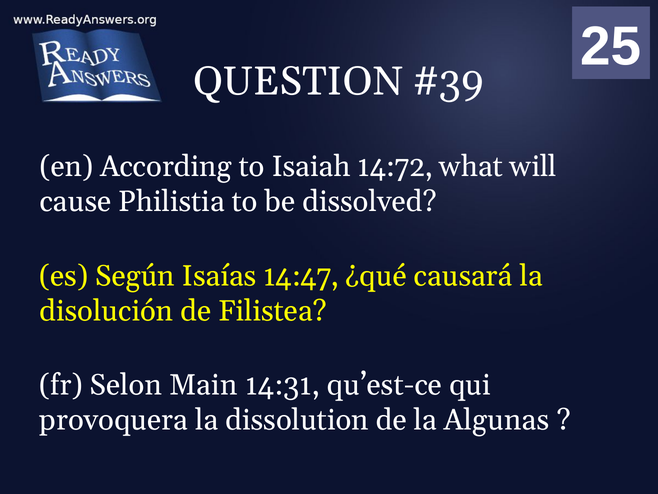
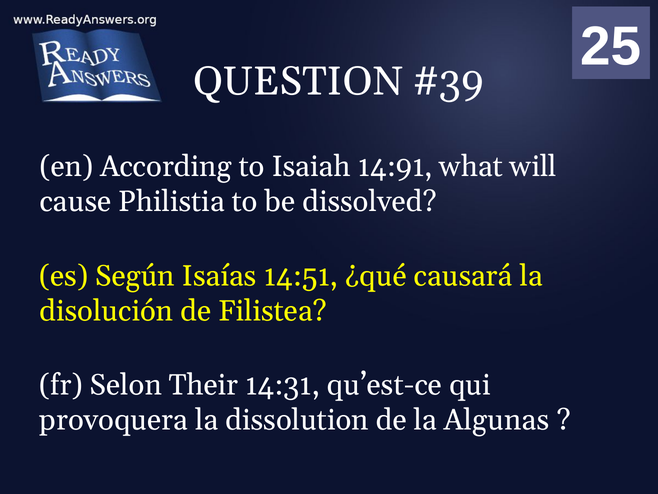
14:72: 14:72 -> 14:91 (395, 166)
14:47: 14:47 -> 14:51 (301, 276)
Main: Main -> Their (204, 385)
